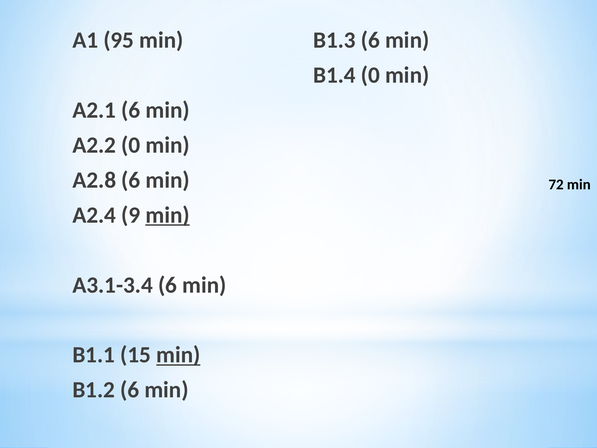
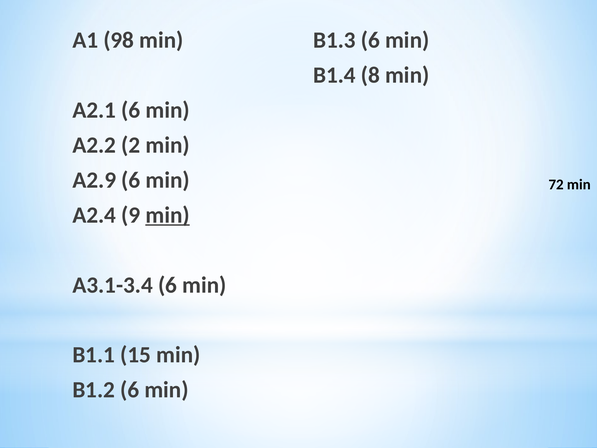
95: 95 -> 98 (119, 40)
B1.4 0: 0 -> 8 (370, 75)
A2.2 0: 0 -> 2 (131, 145)
A2.8: A2.8 -> A2.9 (94, 180)
min underline: present -> none (178, 355)
